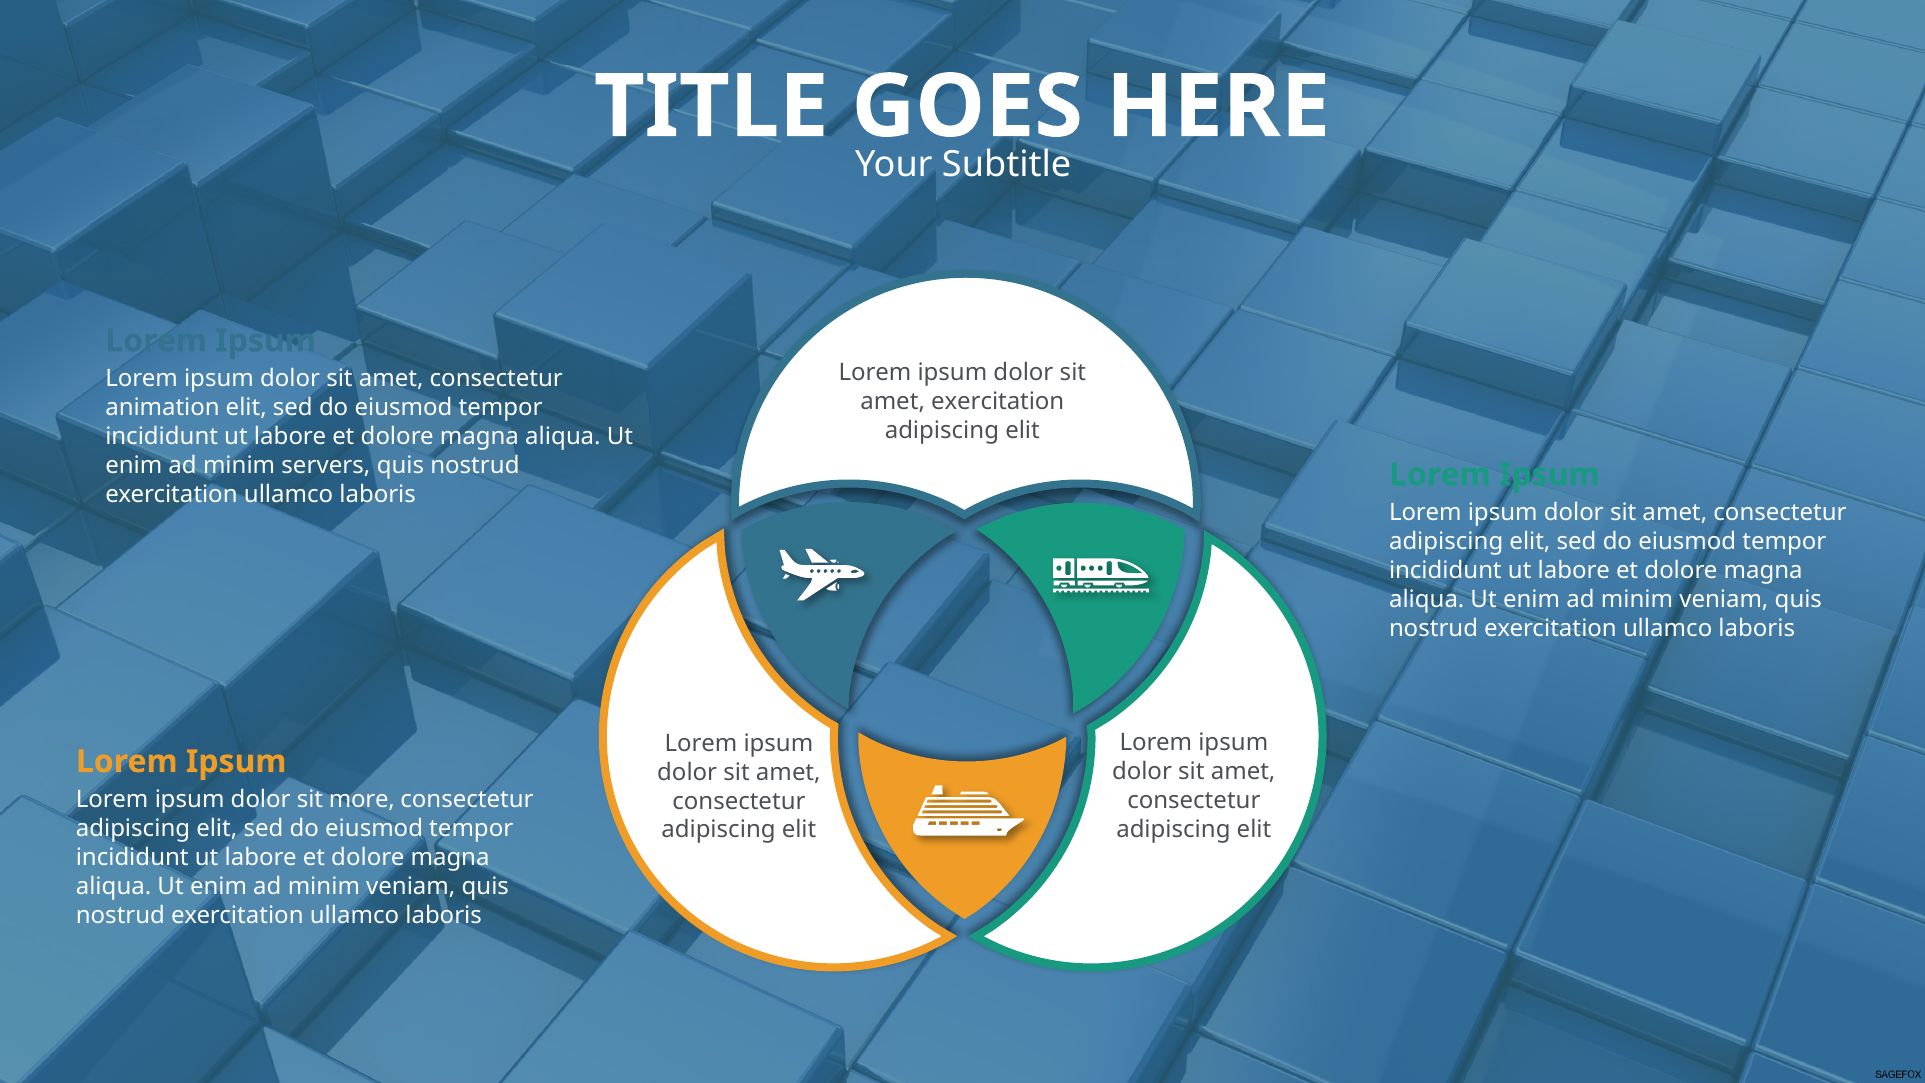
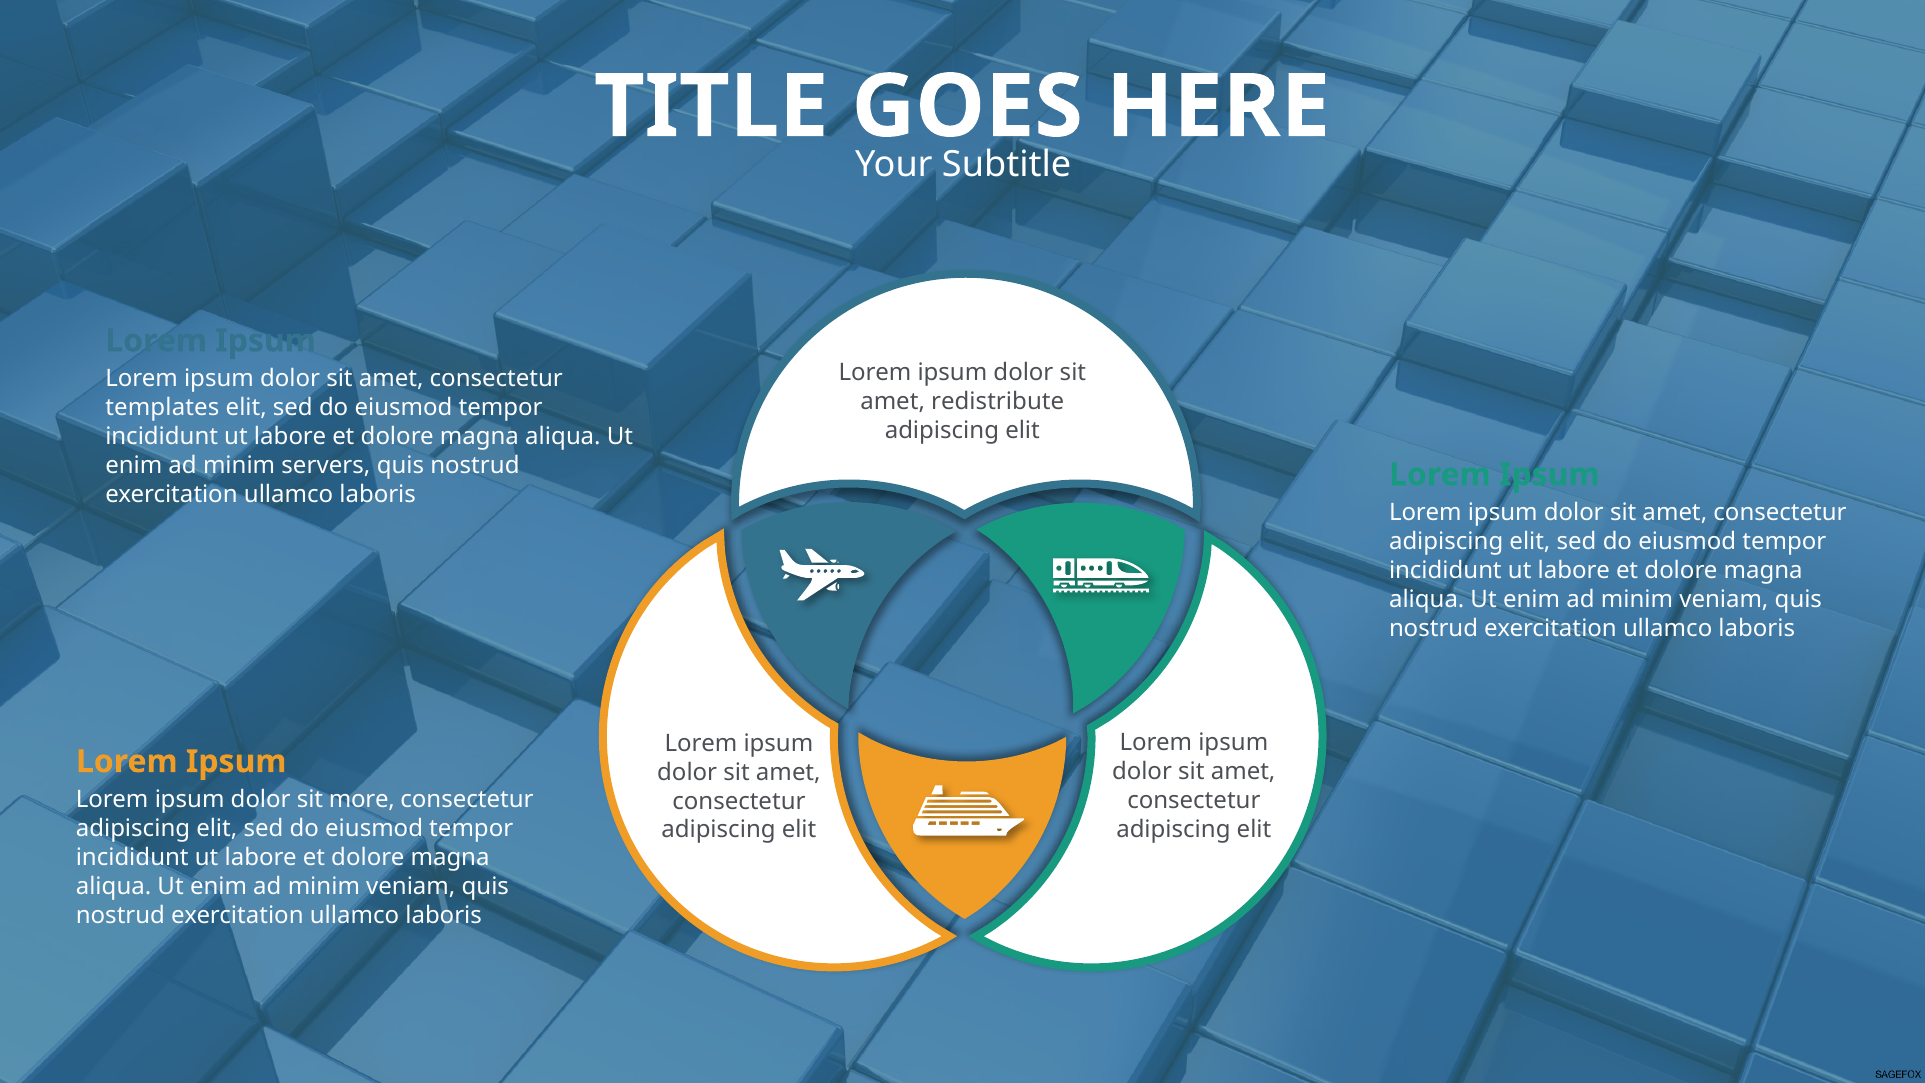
amet exercitation: exercitation -> redistribute (998, 401)
animation: animation -> templates (162, 408)
